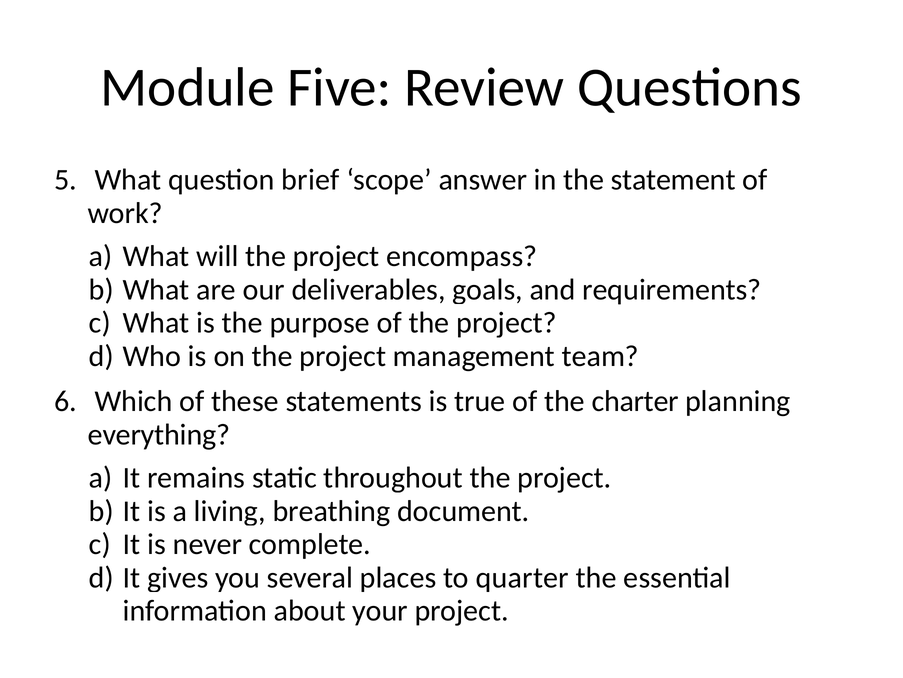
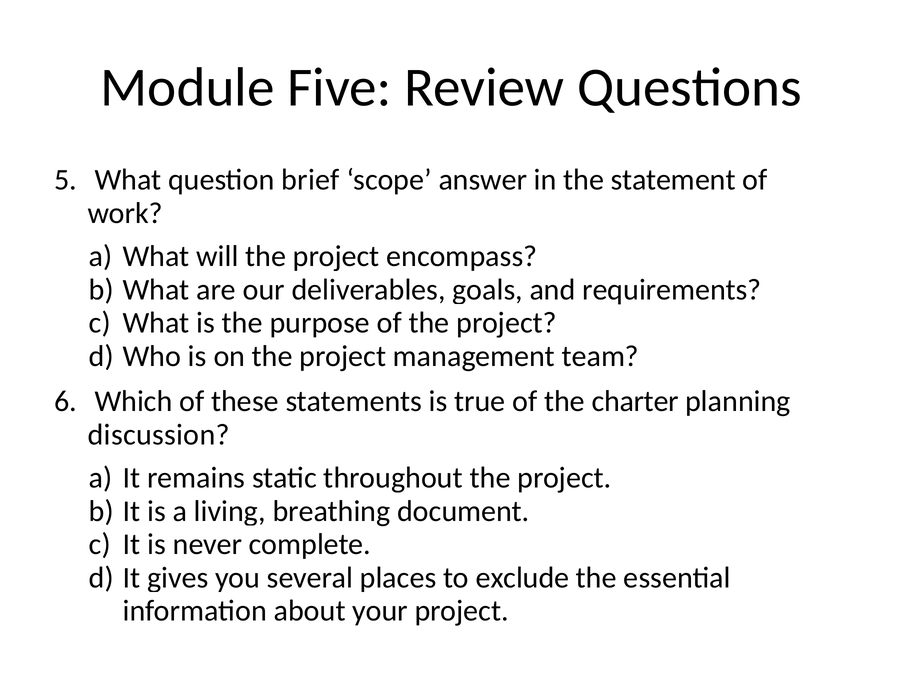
everything: everything -> discussion (159, 434)
quarter: quarter -> exclude (522, 577)
